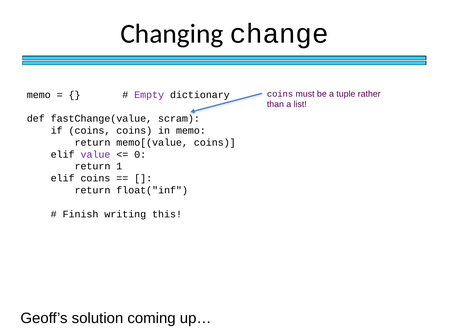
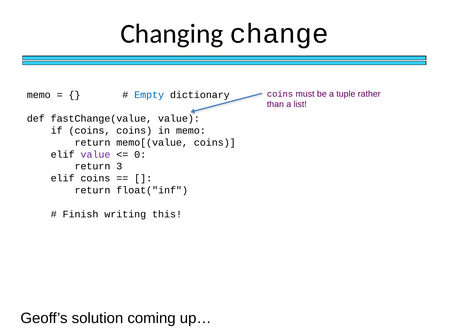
Empty colour: purple -> blue (149, 95)
fastChange(value scram: scram -> value (179, 119)
1: 1 -> 3 (119, 167)
